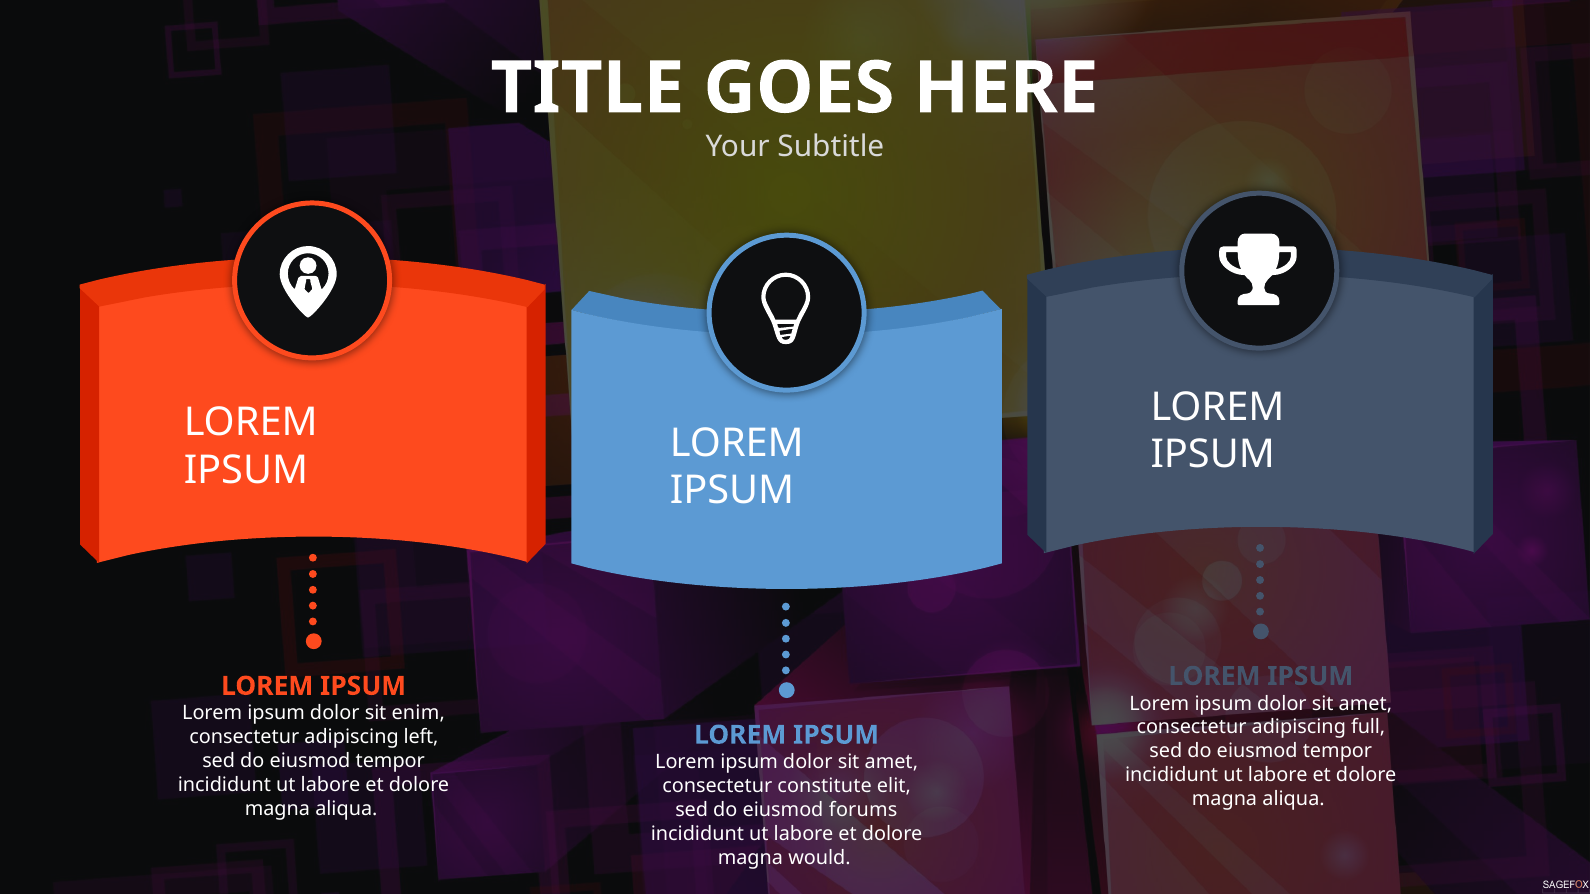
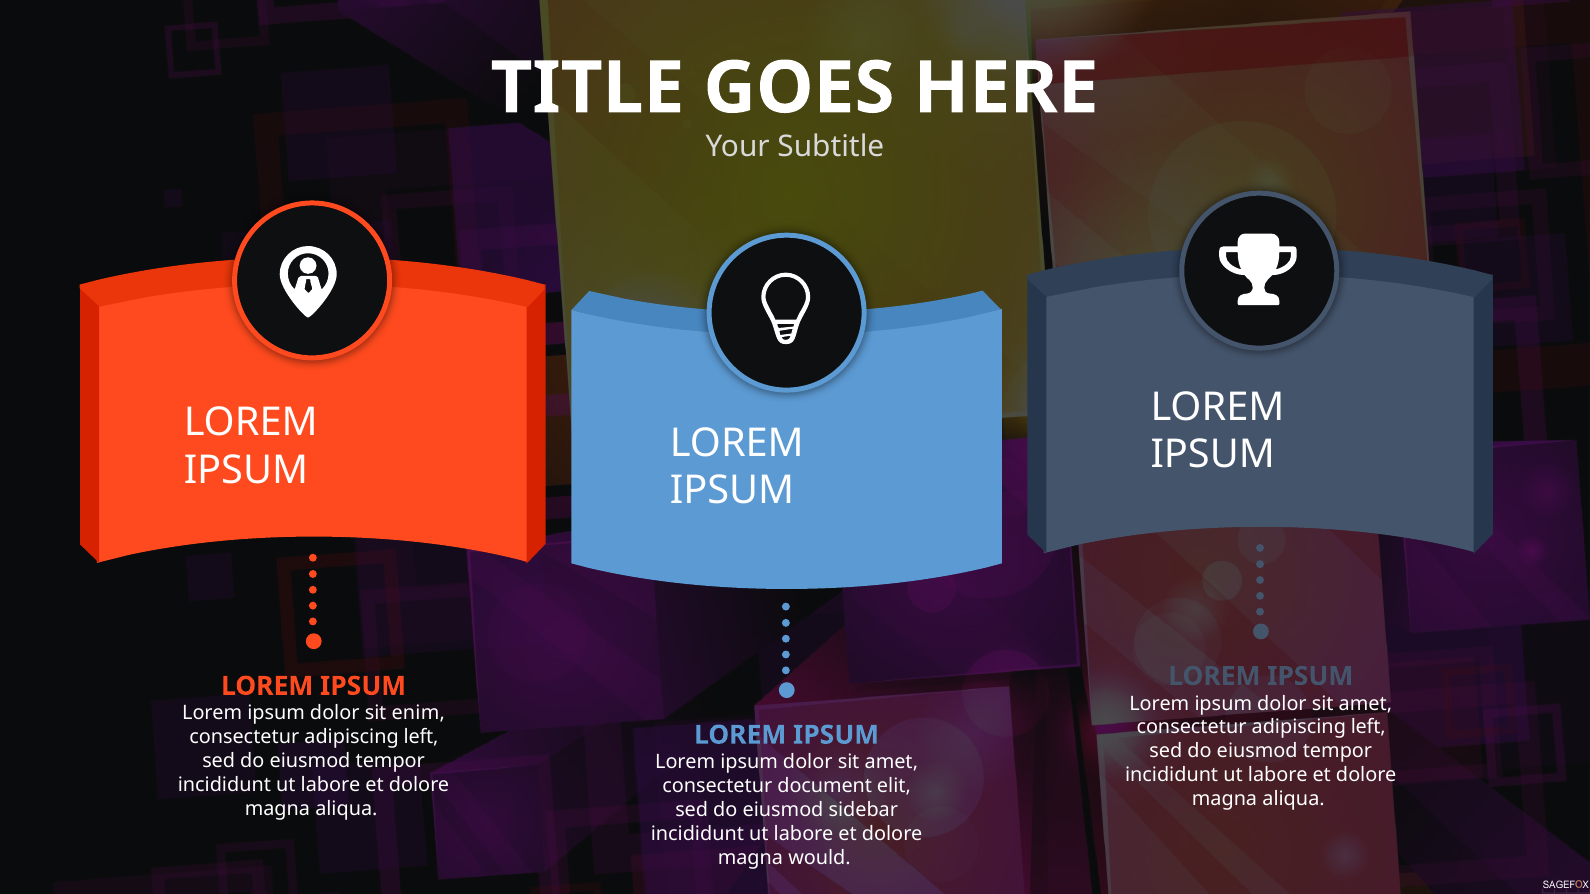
full: full -> left (1368, 728)
constitute: constitute -> document (825, 786)
forums: forums -> sidebar (863, 810)
